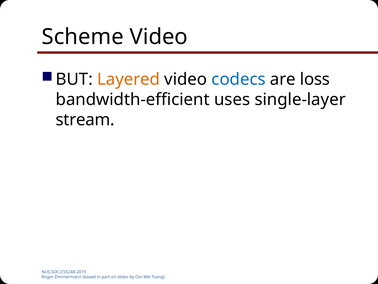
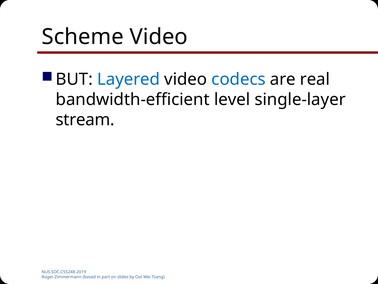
Layered colour: orange -> blue (129, 79)
loss: loss -> real (315, 79)
uses: uses -> level (232, 99)
